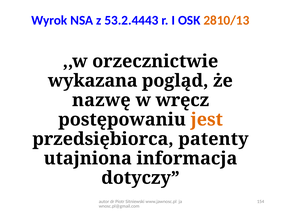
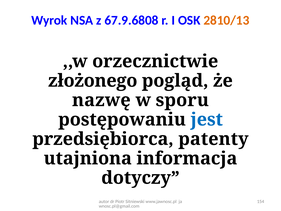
53.2.4443: 53.2.4443 -> 67.9.6808 (131, 20)
wykazana: wykazana -> złożonego (93, 81)
wręcz: wręcz -> sporu (182, 100)
jest colour: orange -> blue (207, 119)
